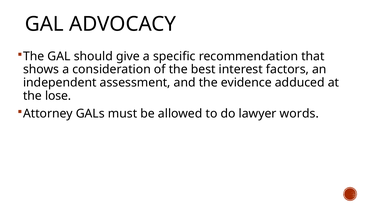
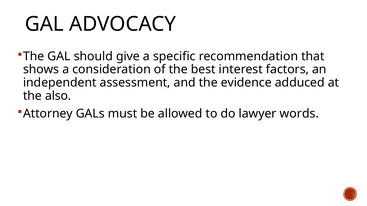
lose: lose -> also (58, 96)
